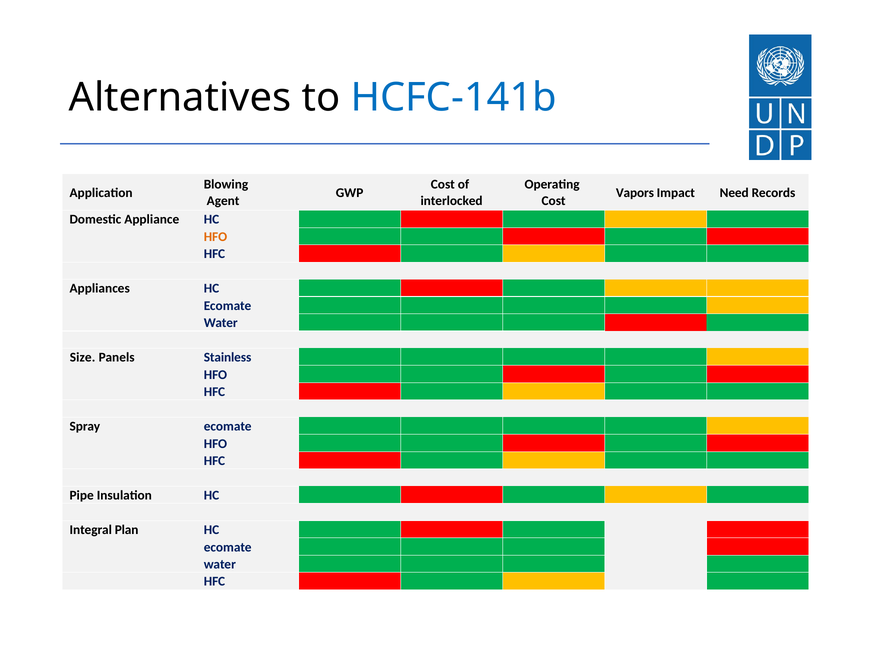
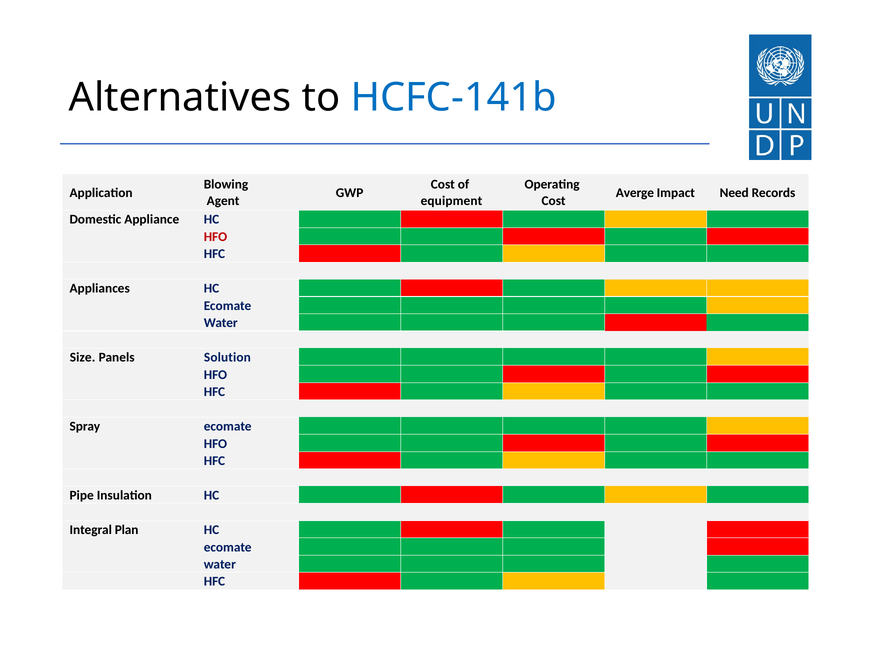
Vapors: Vapors -> Averge (635, 193)
interlocked: interlocked -> equipment (451, 201)
HFO colour: orange -> red (215, 237)
Stainless: Stainless -> Solution (227, 358)
